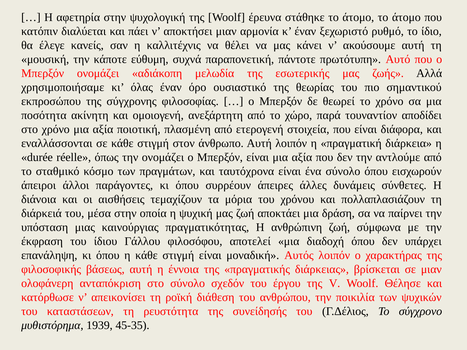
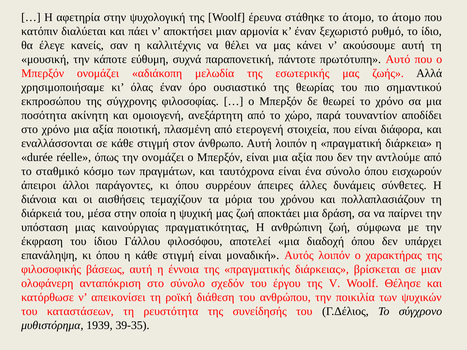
45-35: 45-35 -> 39-35 (132, 326)
